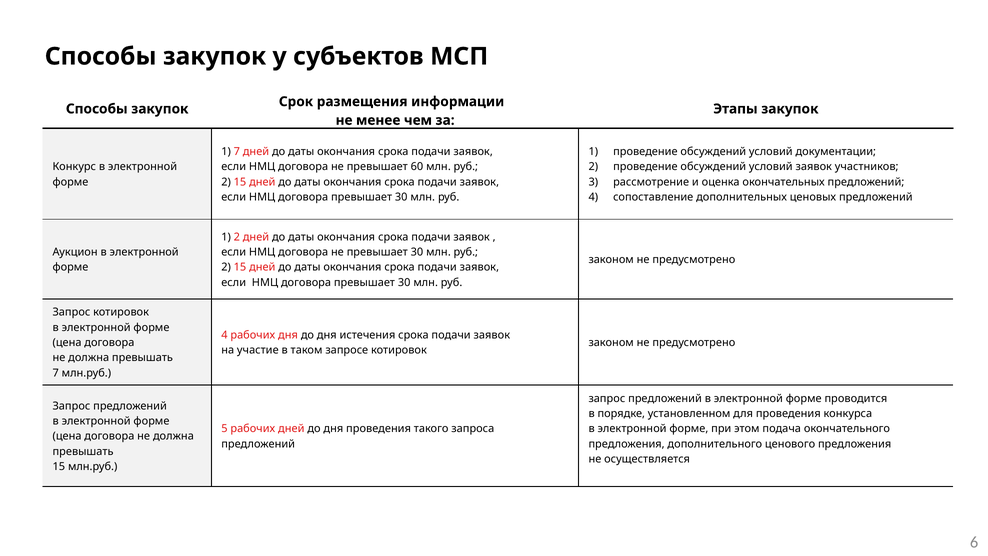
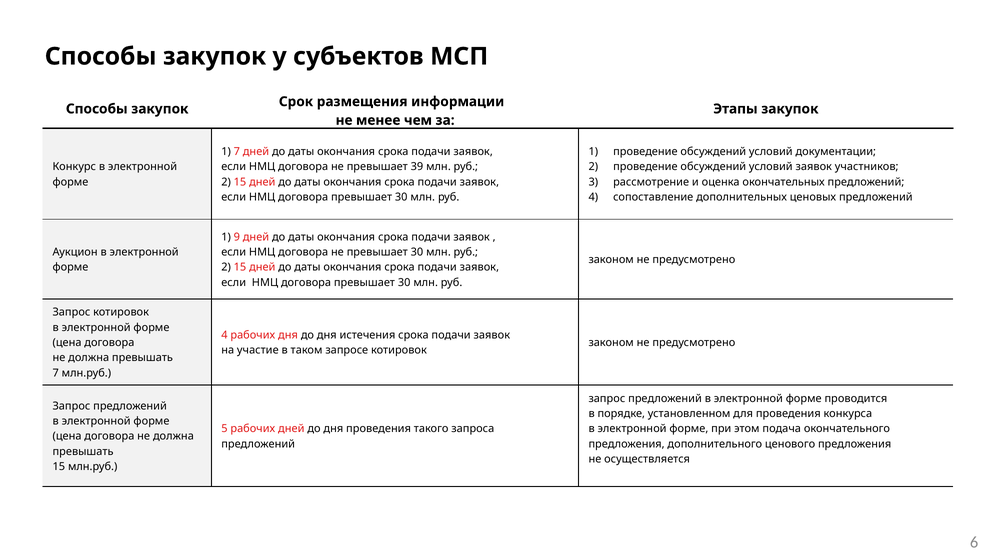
60: 60 -> 39 (417, 167)
1 2: 2 -> 9 (237, 237)
